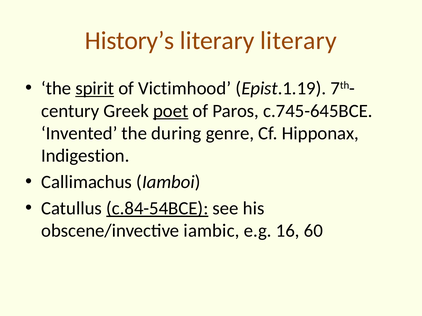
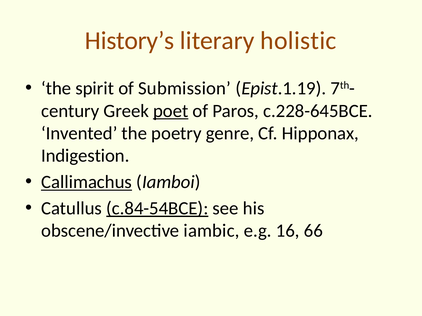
literary literary: literary -> holistic (298, 41)
spirit underline: present -> none (95, 89)
Victimhood: Victimhood -> Submission (185, 89)
c.745-645BCE: c.745-645BCE -> c.228-645BCE (318, 111)
during: during -> poetry (176, 134)
Callimachus underline: none -> present (87, 182)
60: 60 -> 66 (313, 231)
